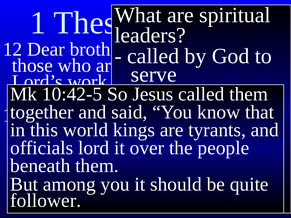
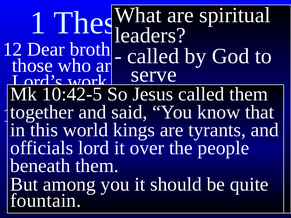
follower: follower -> fountain (46, 201)
